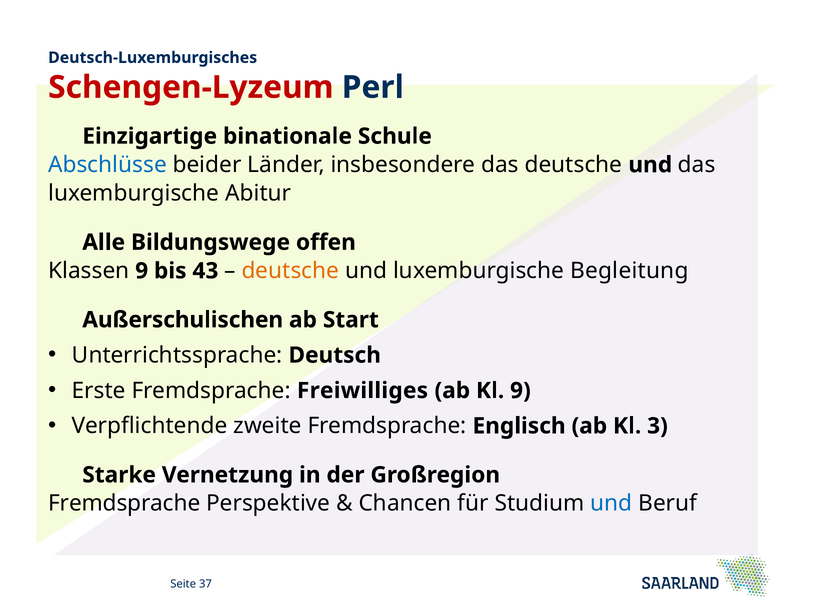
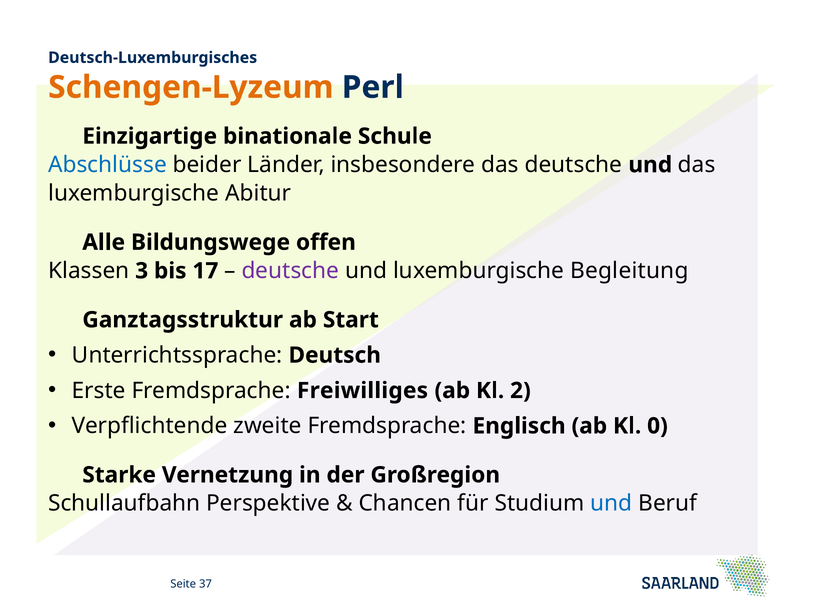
Schengen-Lyzeum colour: red -> orange (191, 87)
Klassen 9: 9 -> 3 (142, 271)
43: 43 -> 17 (205, 271)
deutsche colour: orange -> purple (290, 271)
Außerschulischen: Außerschulischen -> Ganztagsstruktur (183, 320)
Kl 9: 9 -> 2 (520, 391)
3: 3 -> 0 (657, 426)
Fremdsprache: Fremdsprache -> Schullaufbahn (124, 503)
